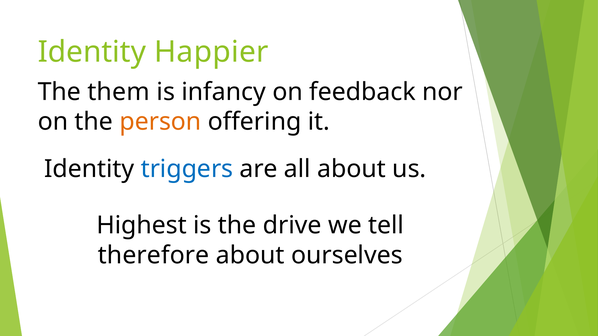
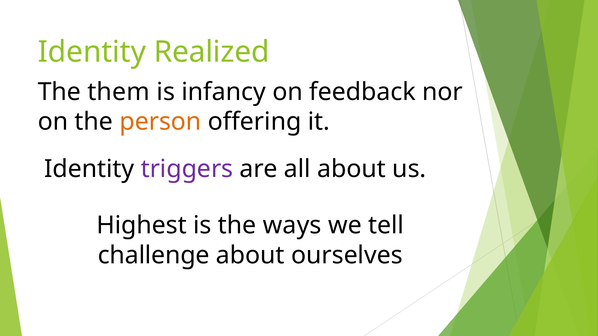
Happier: Happier -> Realized (212, 52)
triggers colour: blue -> purple (187, 169)
drive: drive -> ways (292, 226)
therefore: therefore -> challenge (154, 255)
